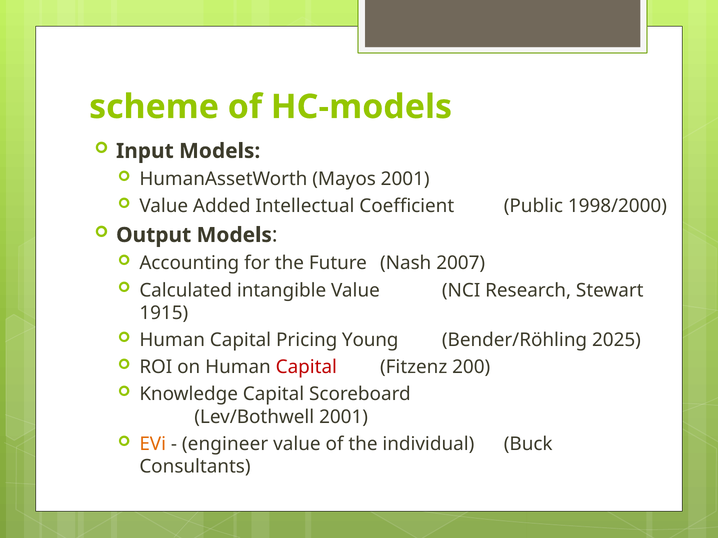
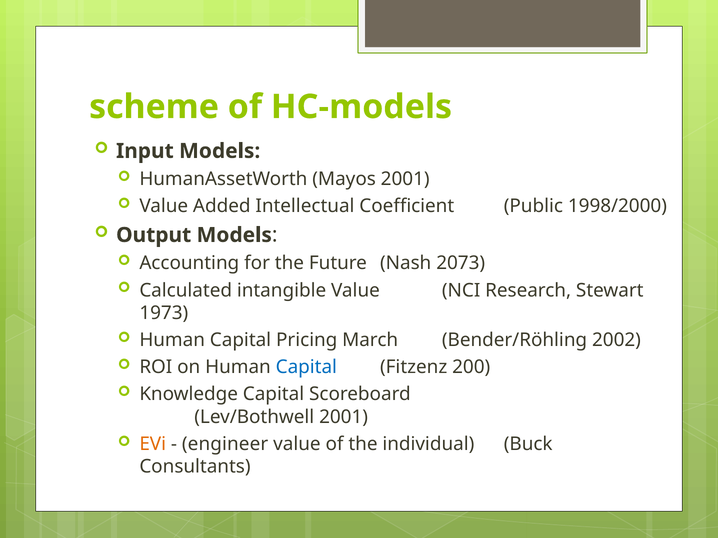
2007: 2007 -> 2073 (461, 263)
1915: 1915 -> 1973 (164, 313)
Young: Young -> March (370, 340)
2025: 2025 -> 2002 (617, 340)
Capital colour: red -> blue (306, 368)
